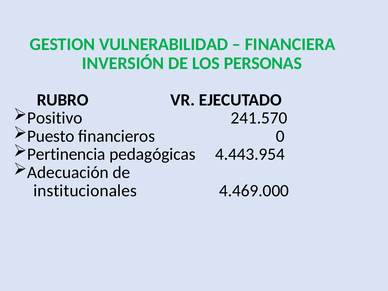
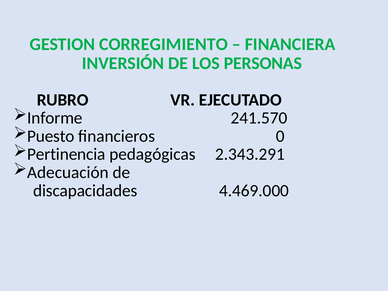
VULNERABILIDAD: VULNERABILIDAD -> CORREGIMIENTO (163, 44)
Positivo: Positivo -> Informe (55, 118)
4.443.954: 4.443.954 -> 2.343.291 (250, 154)
institucionales: institucionales -> discapacidades (85, 191)
